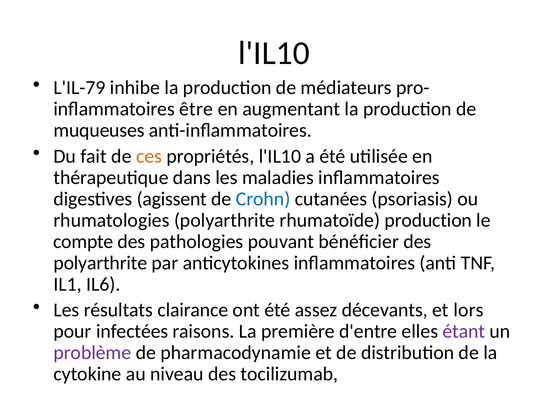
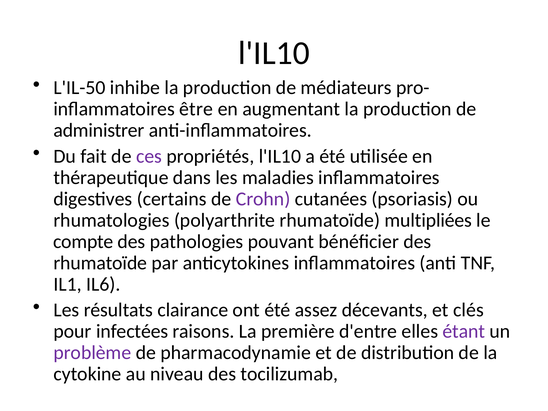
L'IL-79: L'IL-79 -> L'IL-50 (79, 88)
muqueuses: muqueuses -> administrer (99, 130)
ces colour: orange -> purple (149, 156)
agissent: agissent -> certains (172, 199)
Crohn colour: blue -> purple (263, 199)
rhumatoïde production: production -> multipliées (428, 220)
polyarthrite: polyarthrite -> rhumatoïde (100, 263)
lors: lors -> clés (469, 310)
